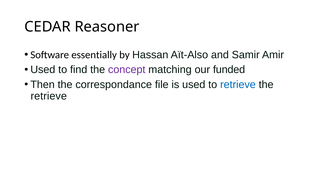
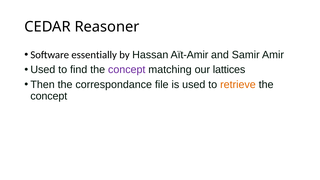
Aït-Also: Aït-Also -> Aït-Amir (189, 55)
funded: funded -> lattices (229, 70)
retrieve colour: blue -> orange (238, 85)
retrieve: retrieve -> concept (49, 96)
